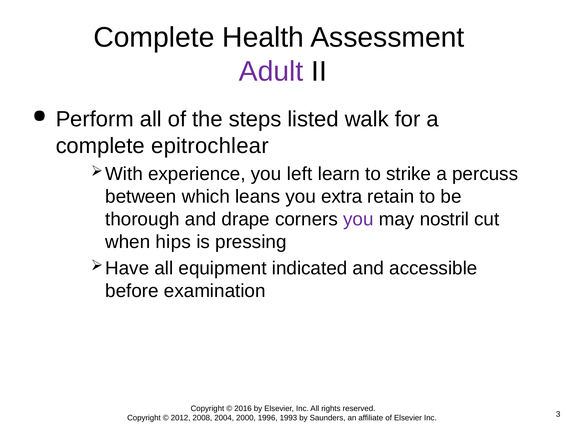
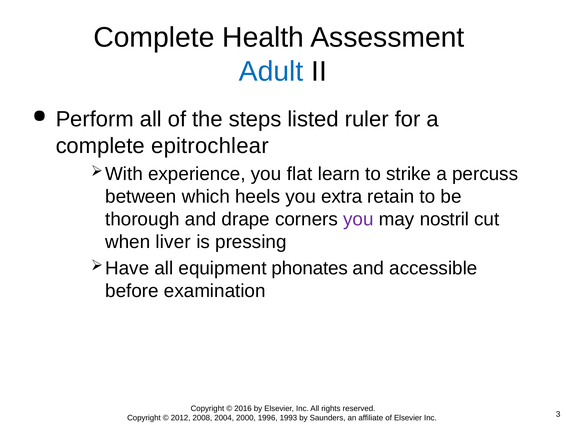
Adult colour: purple -> blue (271, 71)
walk: walk -> ruler (367, 119)
left: left -> flat (300, 174)
leans: leans -> heels (258, 196)
hips: hips -> liver (173, 242)
indicated: indicated -> phonates (310, 268)
